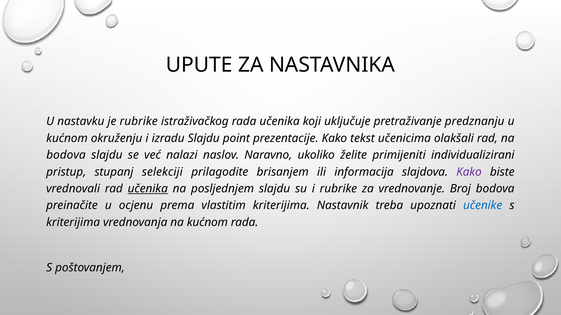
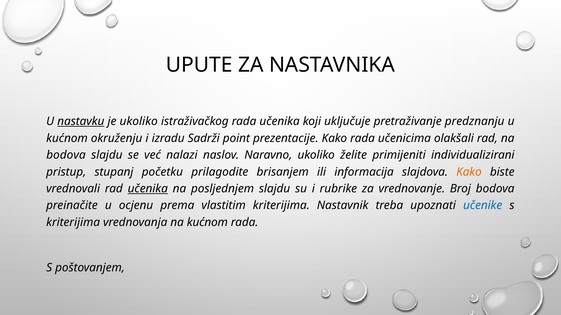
nastavku underline: none -> present (81, 122)
je rubrike: rubrike -> ukoliko (139, 122)
izradu Slajdu: Slajdu -> Sadrži (204, 138)
Kako tekst: tekst -> rada (363, 138)
selekciji: selekciji -> početku (162, 172)
Kako colour: purple -> orange (469, 172)
